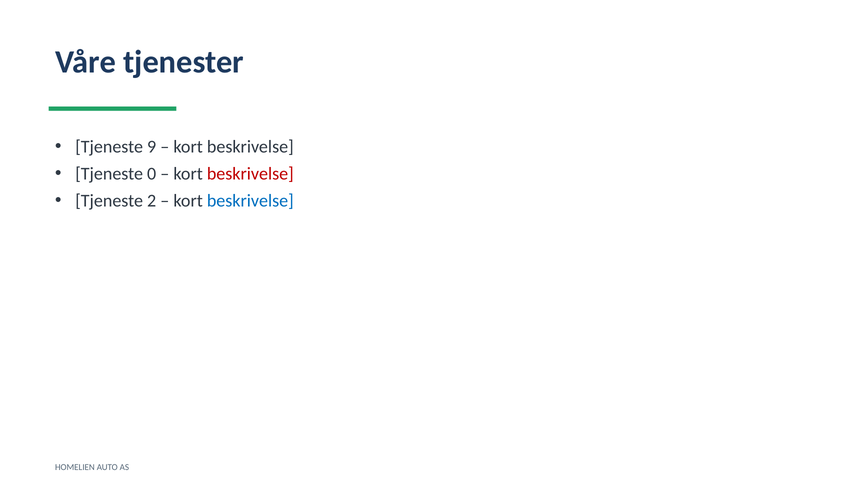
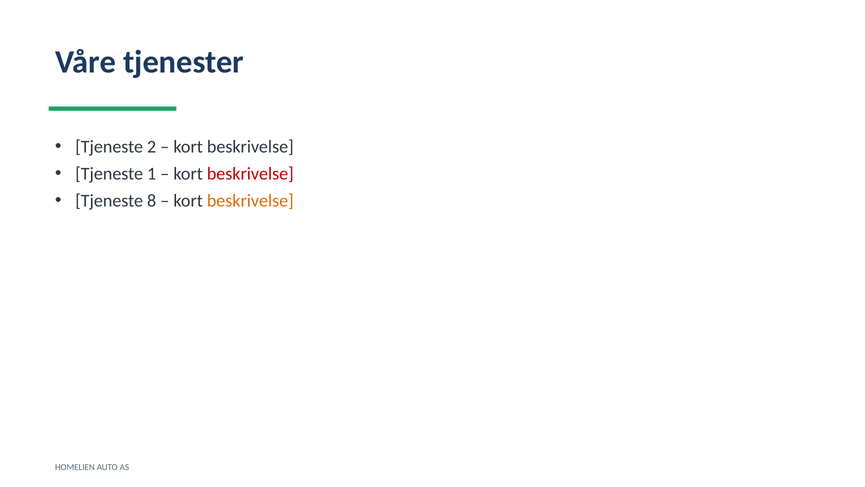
9: 9 -> 2 (152, 147)
0: 0 -> 1 (152, 174)
2: 2 -> 8 (152, 201)
beskrivelse colour: blue -> orange (250, 201)
